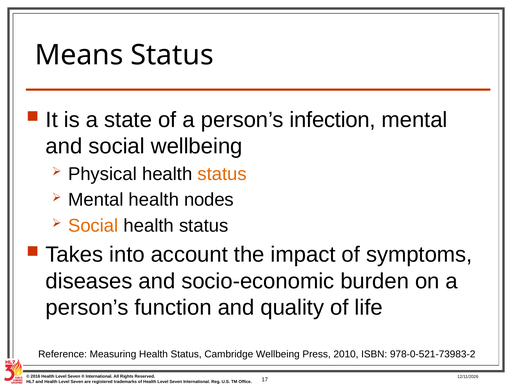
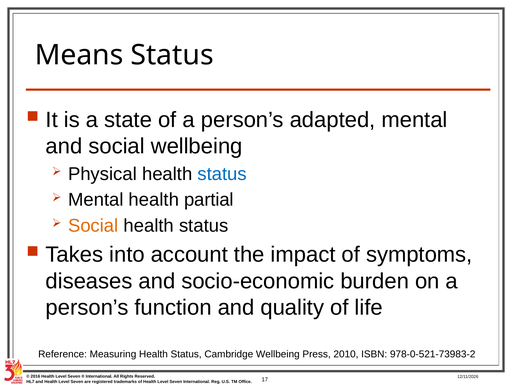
infection: infection -> adapted (333, 120)
status colour: orange -> blue (222, 174)
nodes: nodes -> partial (209, 200)
